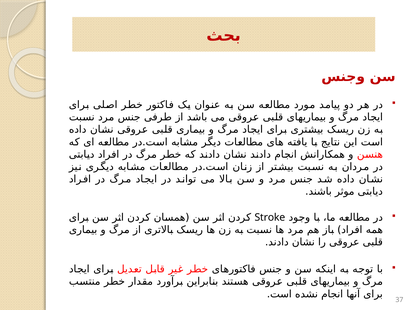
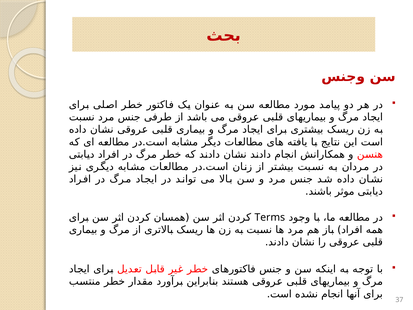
Stroke: Stroke -> Terms (270, 217)
